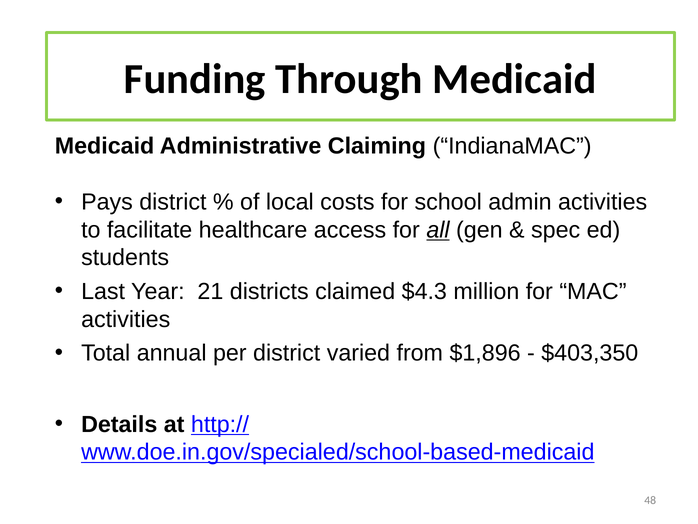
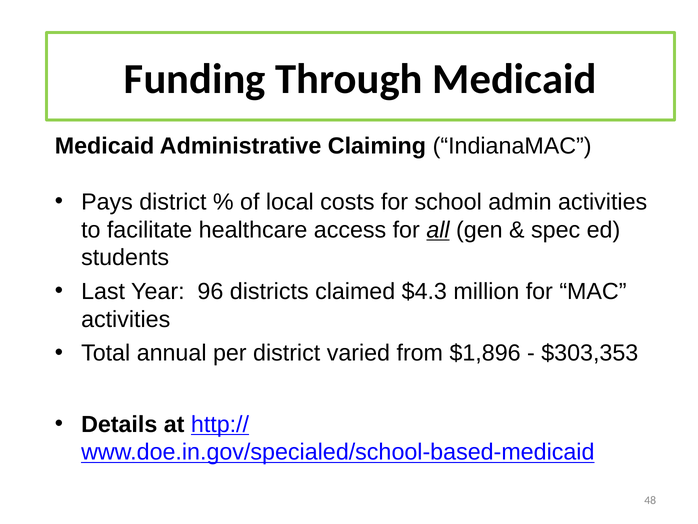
21: 21 -> 96 (210, 291)
$403,350: $403,350 -> $303,353 (590, 353)
